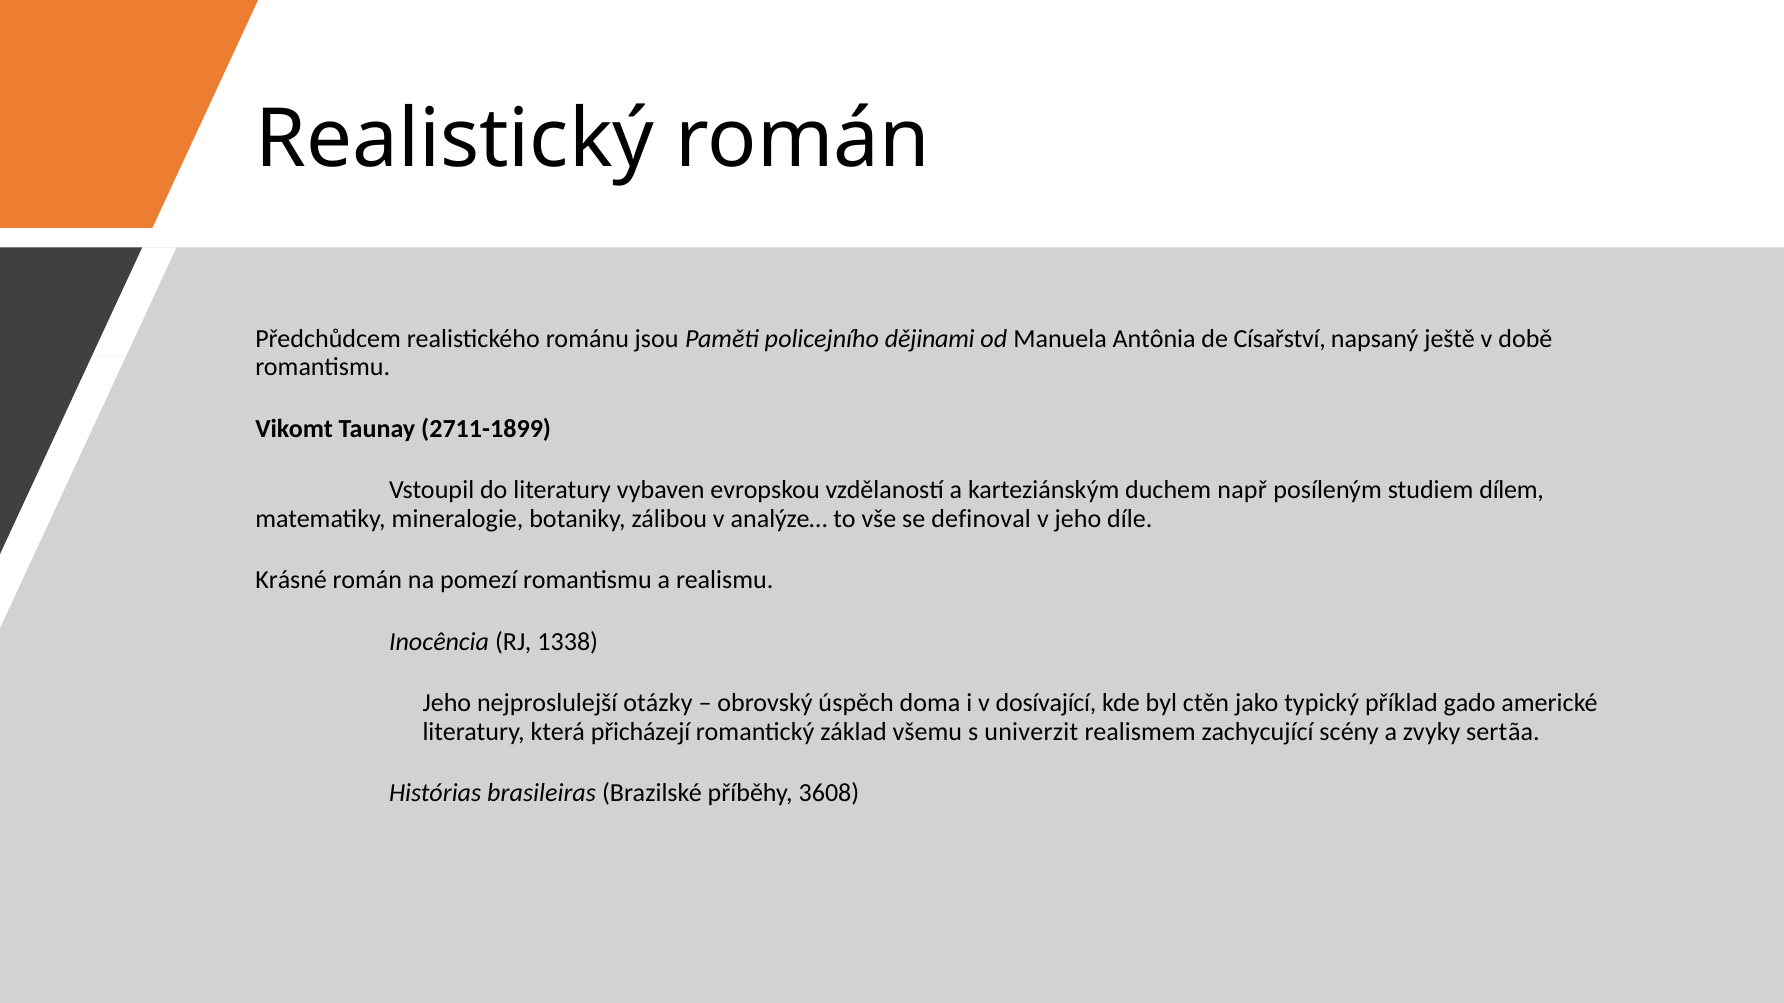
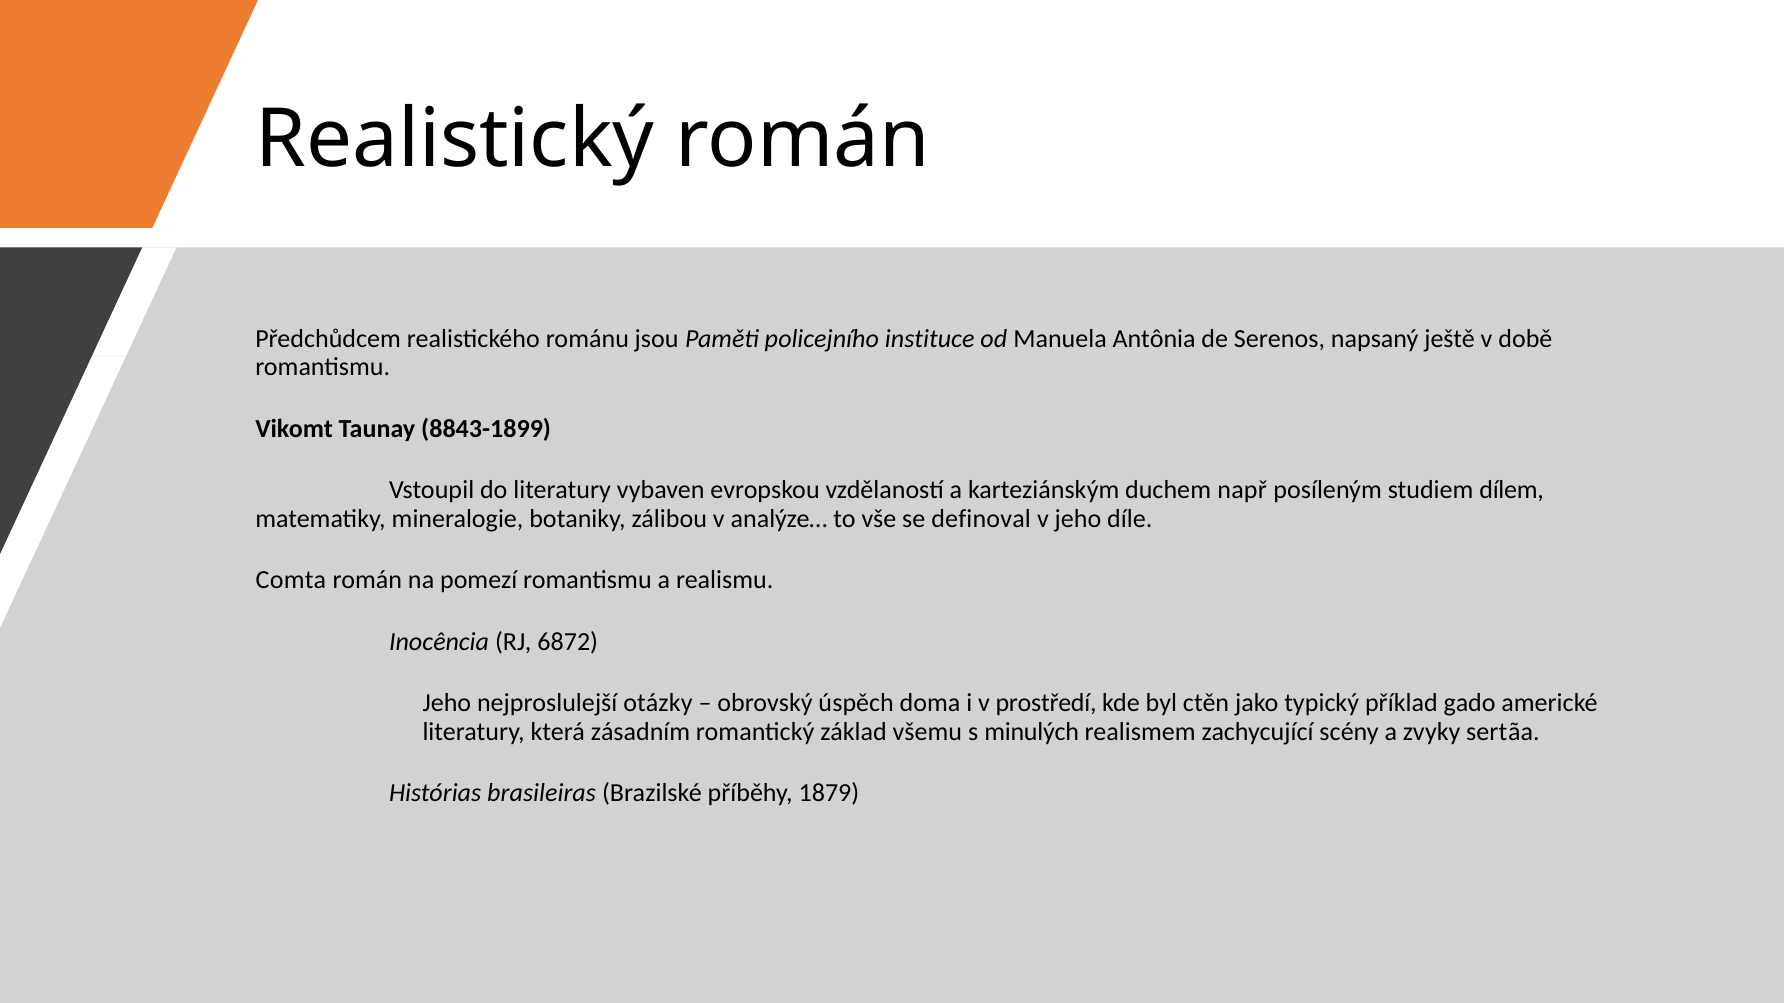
dějinami: dějinami -> instituce (930, 339)
Císařství: Císařství -> Serenos (1280, 339)
2711-1899: 2711-1899 -> 8843-1899 (486, 429)
Krásné: Krásné -> Comta (291, 580)
1338: 1338 -> 6872 (568, 642)
dosívající: dosívající -> prostředí (1046, 704)
přicházejí: přicházejí -> zásadním (640, 732)
univerzit: univerzit -> minulých (1032, 732)
3608: 3608 -> 1879 (829, 793)
